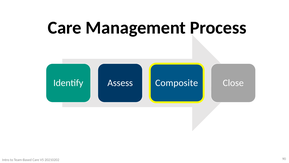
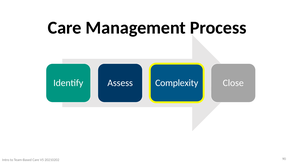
Composite: Composite -> Complexity (177, 83)
